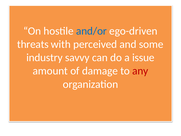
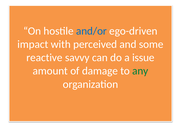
threats: threats -> impact (33, 44)
industry: industry -> reactive (44, 57)
any colour: red -> green (140, 71)
